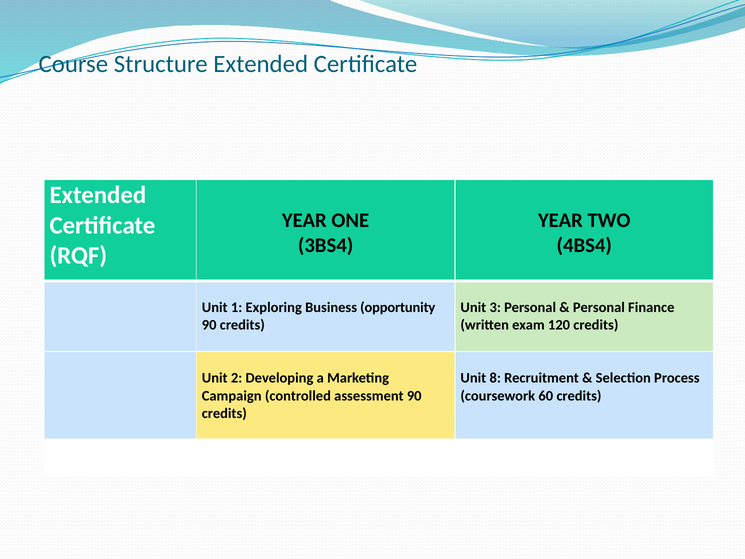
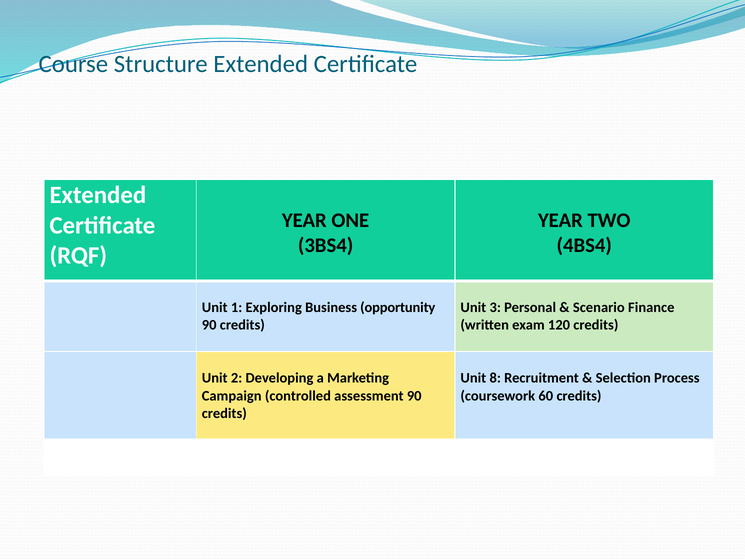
Personal: Personal -> Scenario (599, 307)
